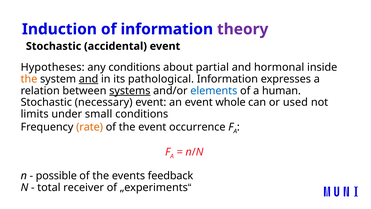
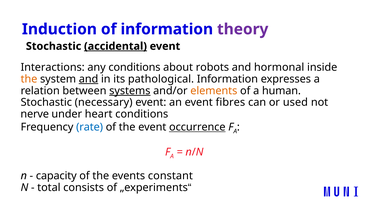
accidental underline: none -> present (115, 46)
Hypotheses: Hypotheses -> Interactions (53, 67)
partial: partial -> robots (212, 67)
elements colour: blue -> orange (214, 91)
whole: whole -> fibres (230, 102)
limits: limits -> nerve (35, 114)
small: small -> heart (99, 114)
rate colour: orange -> blue (90, 127)
occurrence underline: none -> present (197, 127)
possible: possible -> capacity (56, 176)
feedback: feedback -> constant (170, 176)
receiver: receiver -> consists (84, 187)
